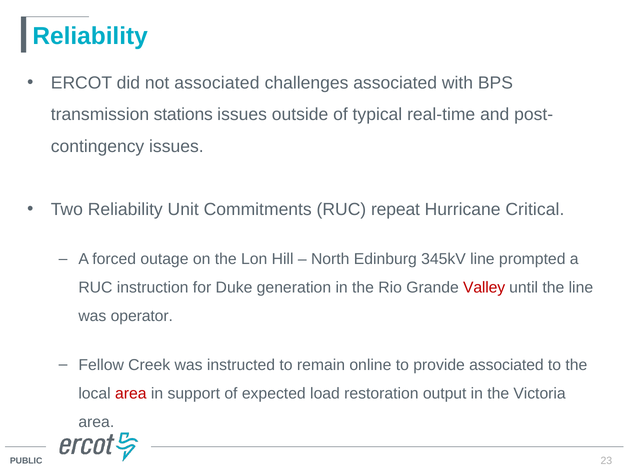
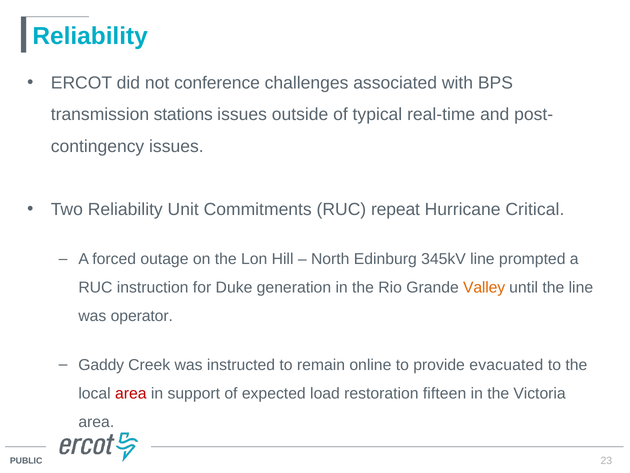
not associated: associated -> conference (217, 83)
Valley colour: red -> orange (484, 287)
Fellow: Fellow -> Gaddy (101, 365)
provide associated: associated -> evacuated (506, 365)
output: output -> fifteen (445, 393)
